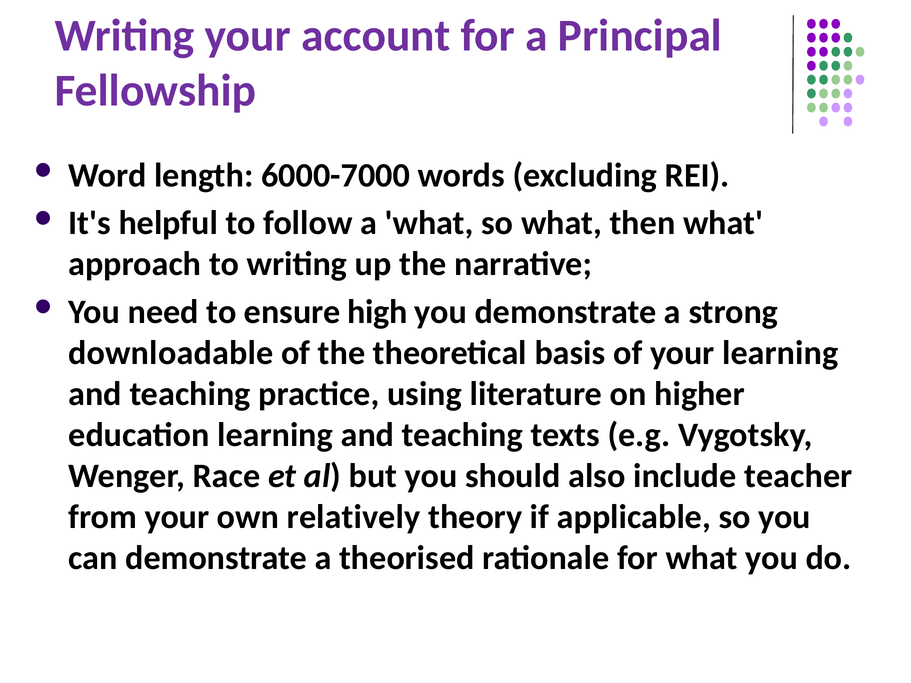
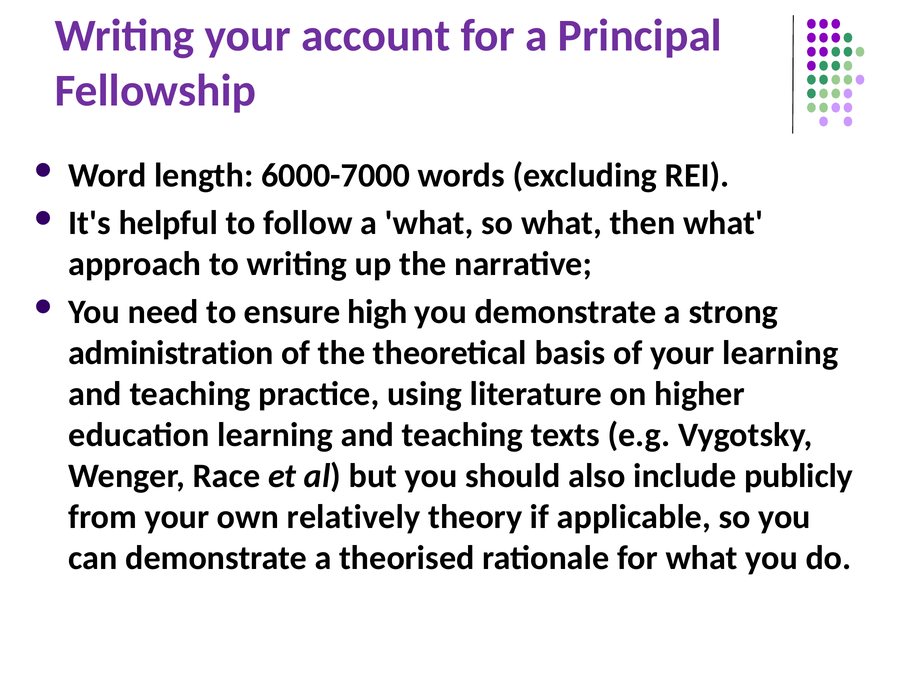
downloadable: downloadable -> administration (171, 353)
teacher: teacher -> publicly (798, 476)
